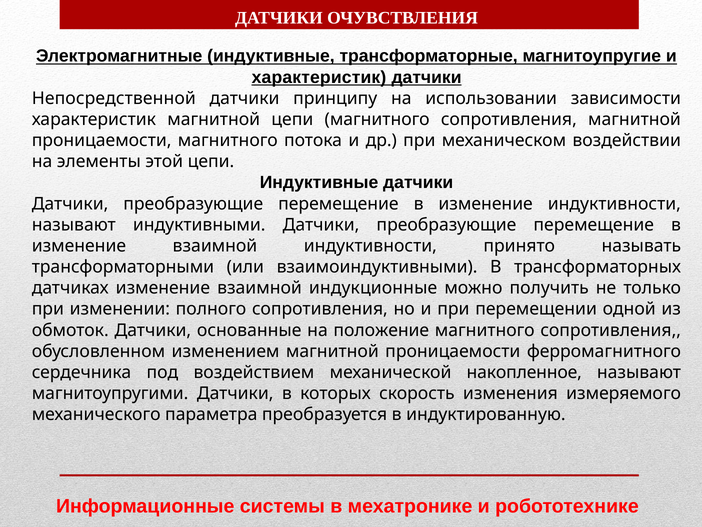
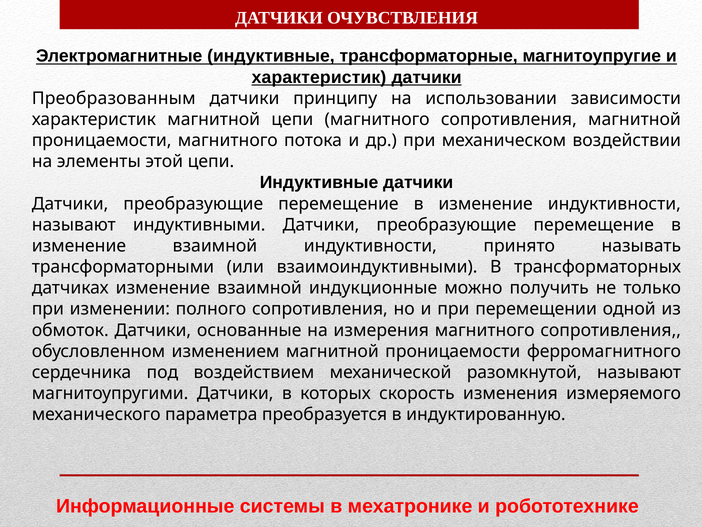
Непосредственной: Непосредственной -> Преобразованным (114, 98)
положение: положение -> измерения (381, 330)
накопленное: накопленное -> разомкнутой (524, 372)
